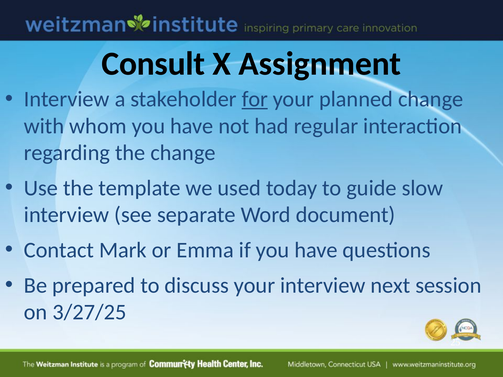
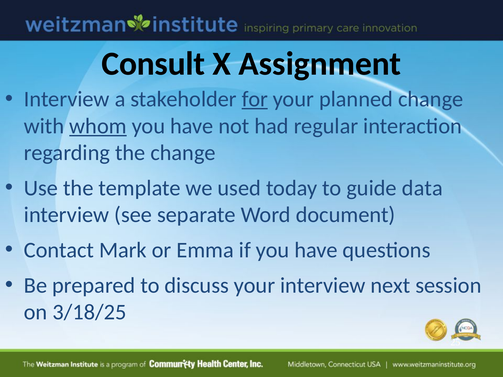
whom underline: none -> present (98, 126)
slow: slow -> data (422, 188)
3/27/25: 3/27/25 -> 3/18/25 (89, 312)
